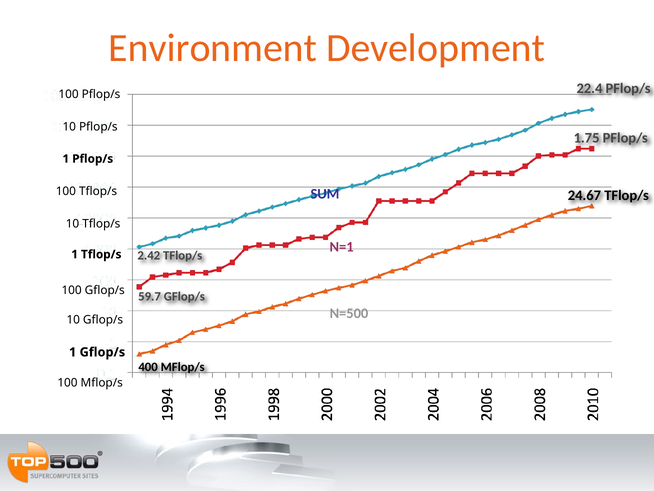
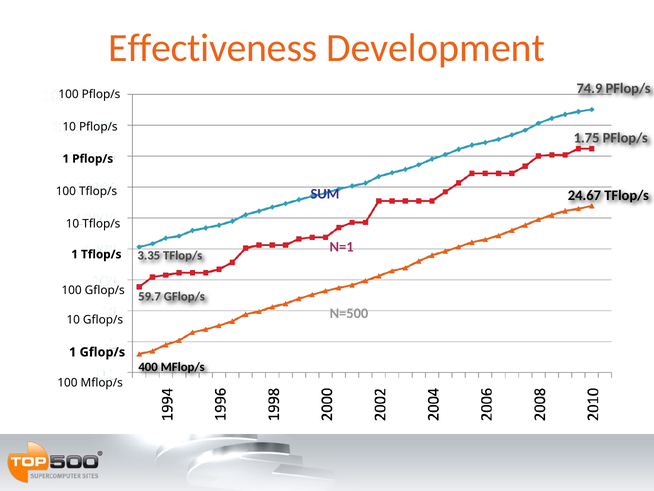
Environment: Environment -> Effectiveness (213, 48)
22.4: 22.4 -> 74.9 (589, 88)
2.42: 2.42 -> 3.35 (149, 255)
